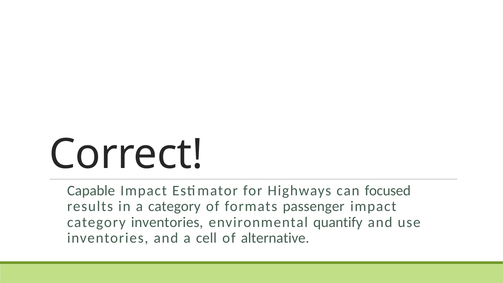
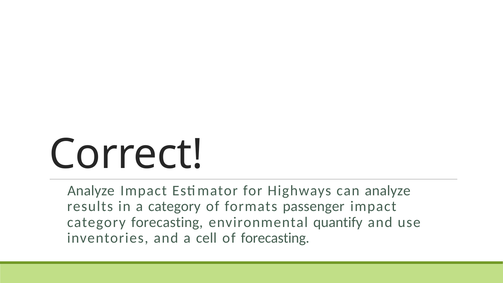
Capable: Capable -> Analyze (91, 191)
can focused: focused -> analyze (388, 191)
category inventories: inventories -> forecasting (167, 222)
of alternative: alternative -> forecasting (275, 238)
